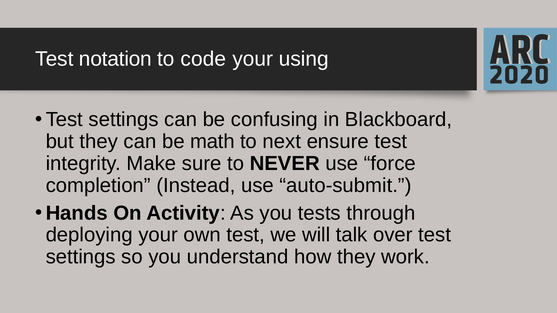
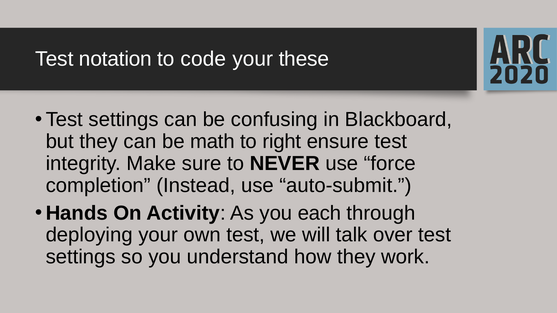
using: using -> these (304, 59)
next: next -> right (282, 142)
tests: tests -> each (319, 213)
